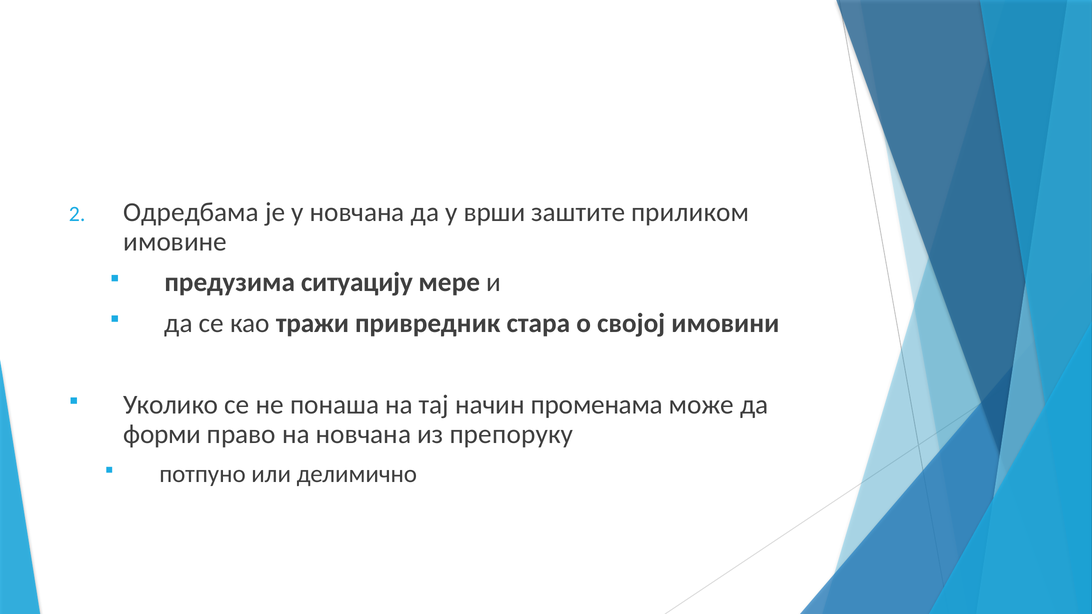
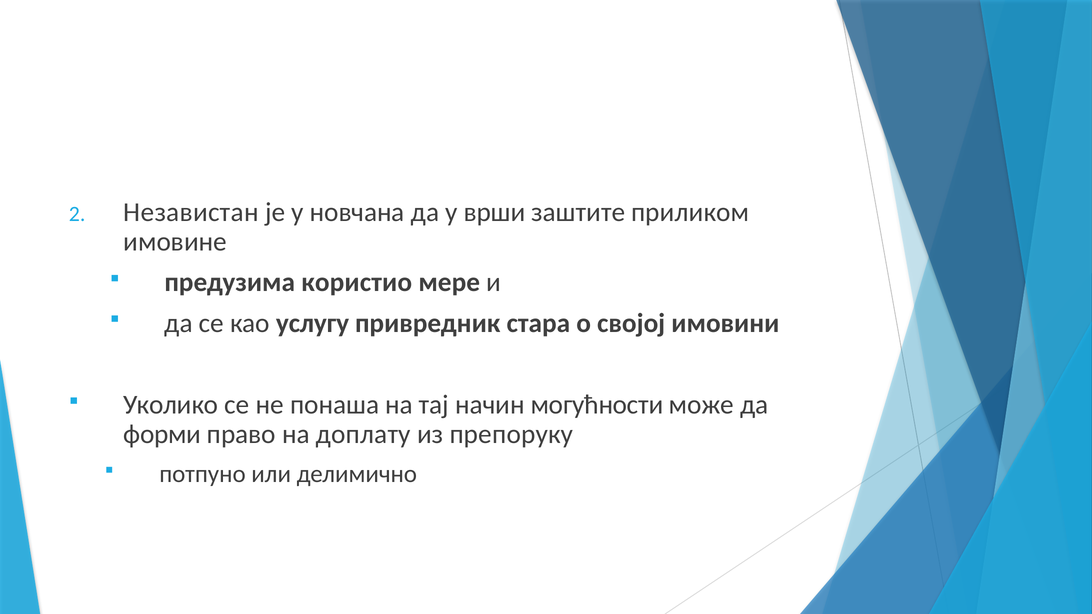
Одредбама: Одредбама -> Независтан (191, 212)
ситуацију: ситуацију -> користио (357, 283)
тражи: тражи -> услугу (312, 323)
променама: променама -> могућности (597, 405)
на новчана: новчана -> доплату (363, 435)
